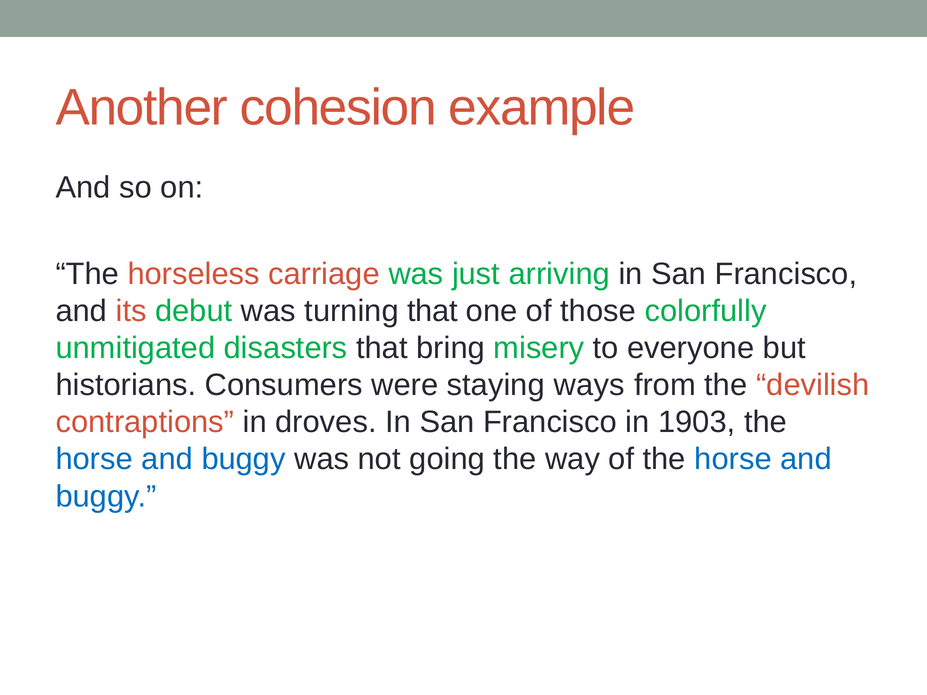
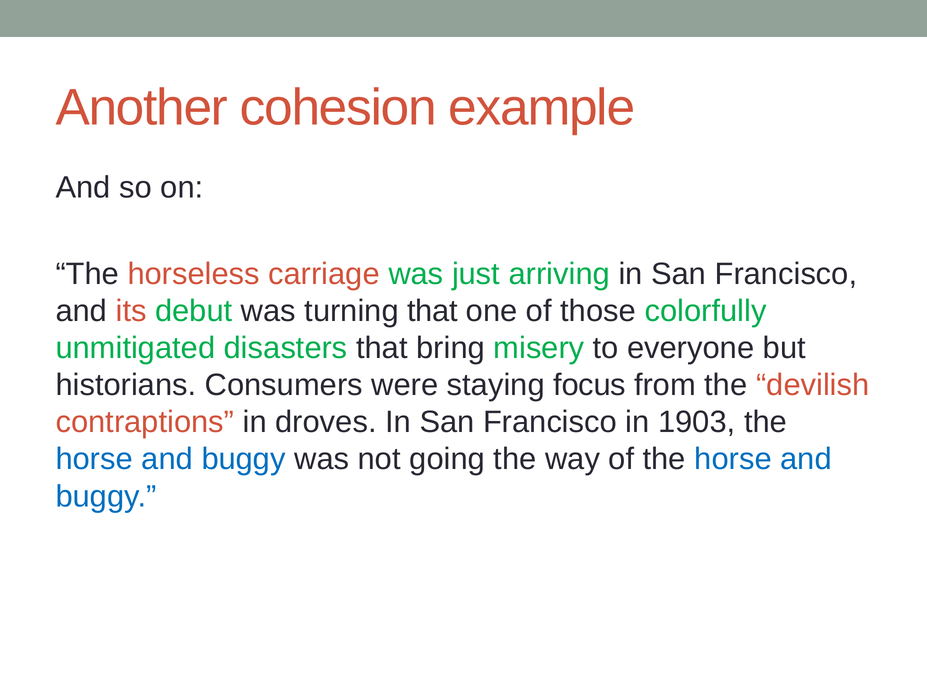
ways: ways -> focus (590, 385)
